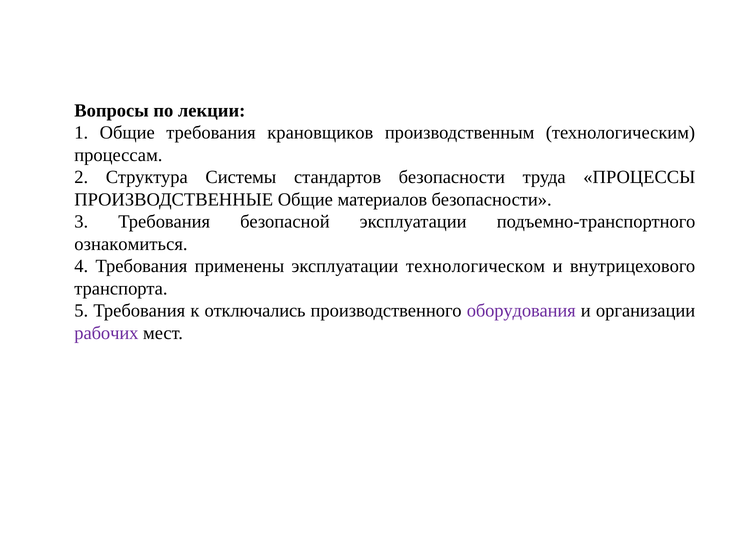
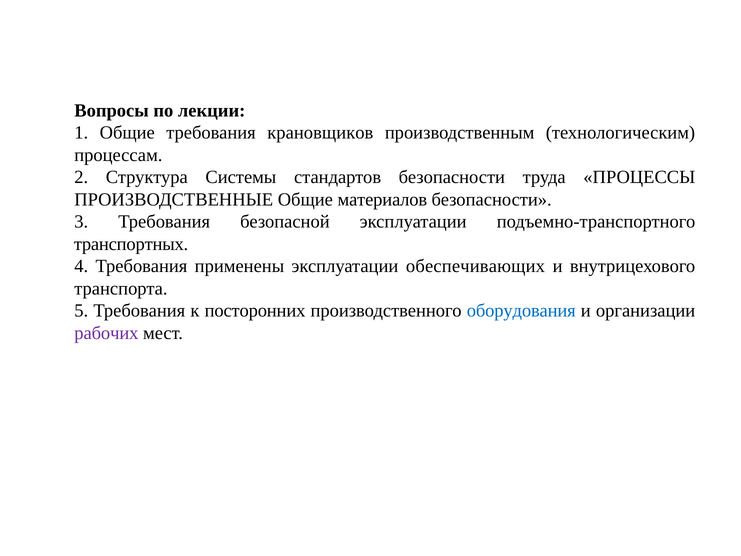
ознакомиться: ознакомиться -> транспортных (131, 244)
технологическом: технологическом -> обеспечивающих (475, 266)
отключались: отключались -> посторонних (255, 311)
оборудования colour: purple -> blue (521, 311)
